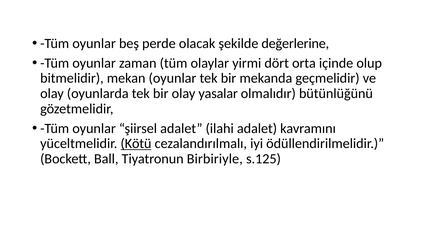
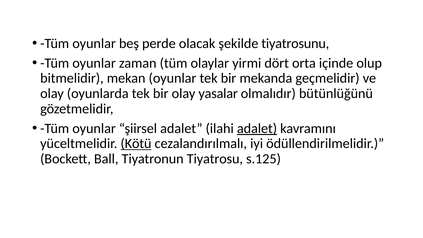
değerlerine: değerlerine -> tiyatrosunu (295, 43)
adalet underline: none -> present (257, 128)
Birbiriyle: Birbiriyle -> Tiyatrosu (215, 159)
